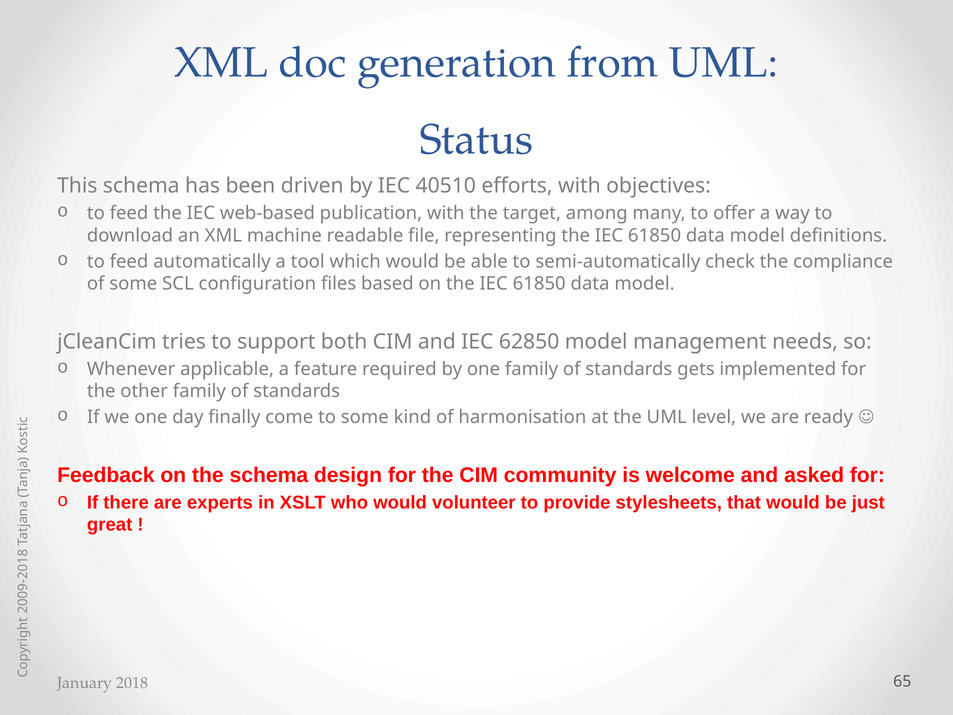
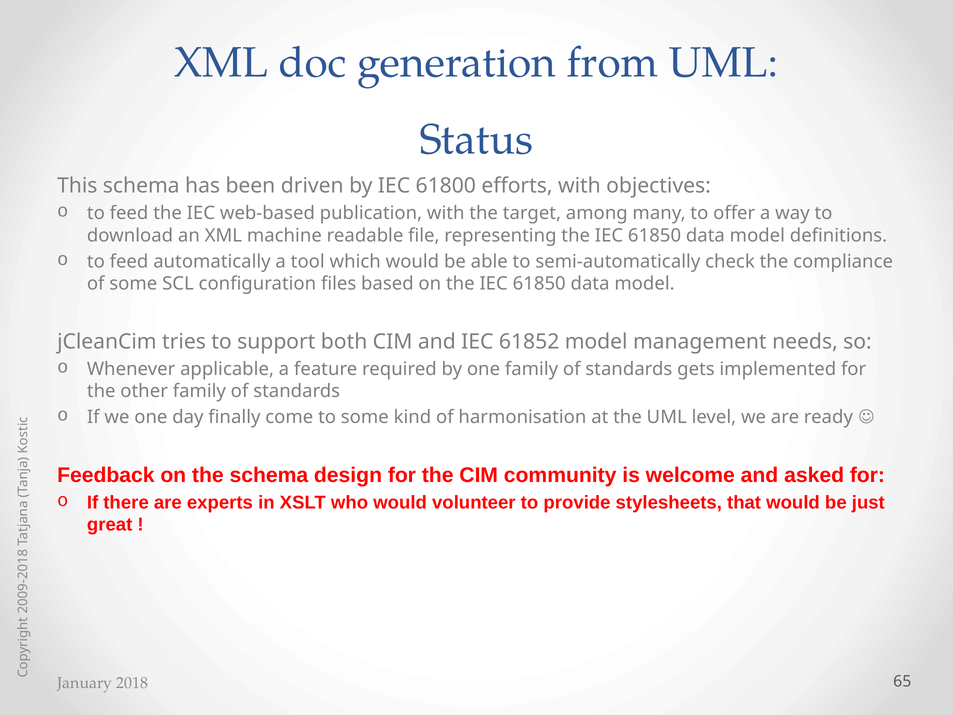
40510: 40510 -> 61800 (446, 186)
62850: 62850 -> 61852 (529, 341)
